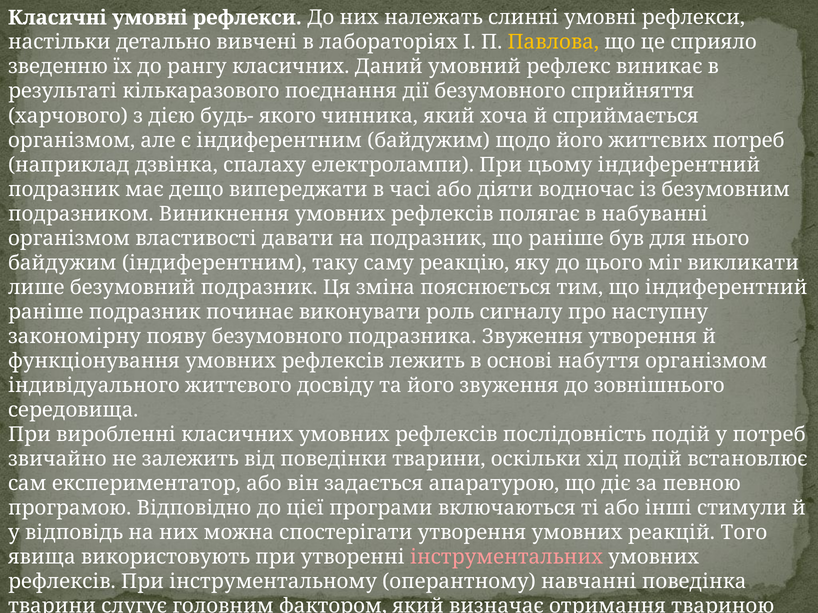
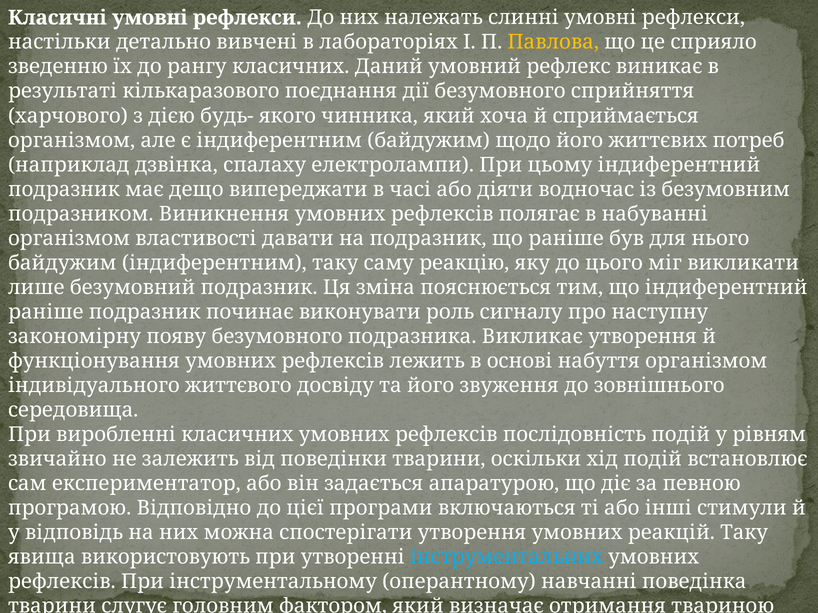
подразника Звуження: Звуження -> Викликає (532, 337)
у потреб: потреб -> рівням (769, 435)
реакцій Того: Того -> Таку (744, 533)
інструментальних colour: pink -> light blue (507, 558)
